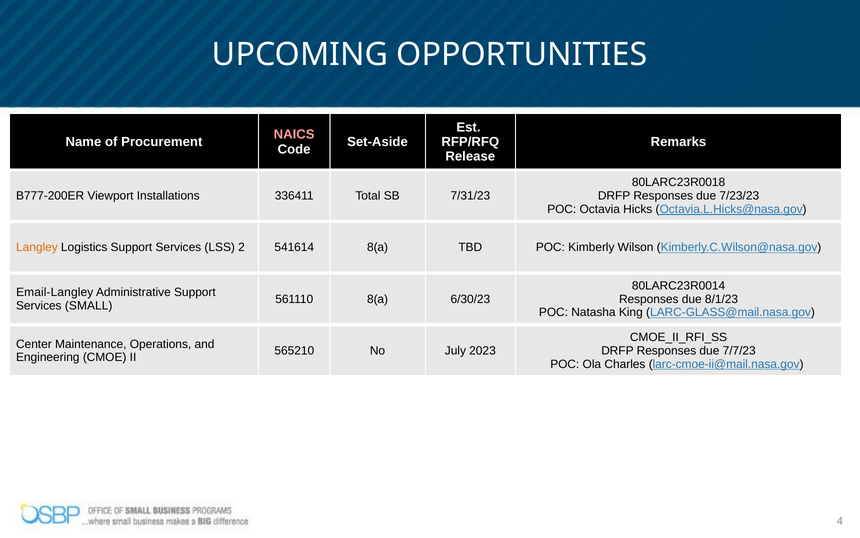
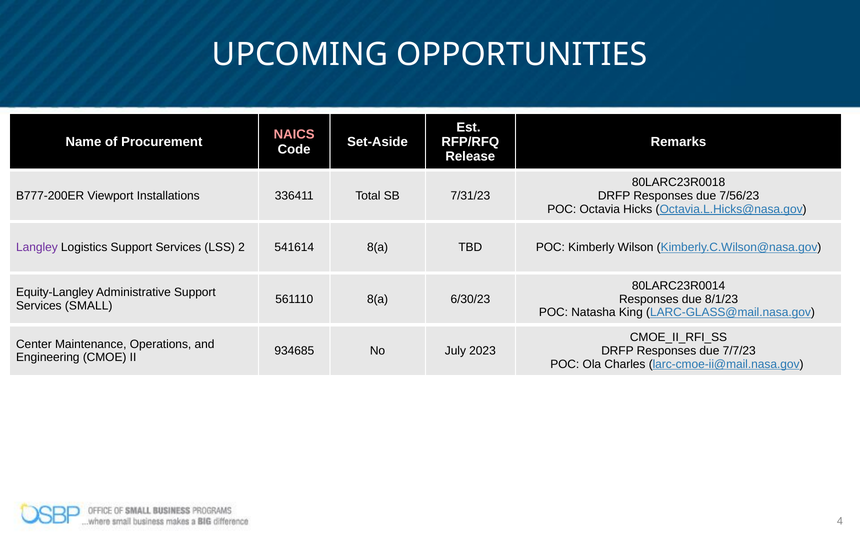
7/23/23: 7/23/23 -> 7/56/23 (739, 196)
Langley colour: orange -> purple (37, 247)
Email-Langley: Email-Langley -> Equity-Langley (55, 292)
565210: 565210 -> 934685 (294, 350)
